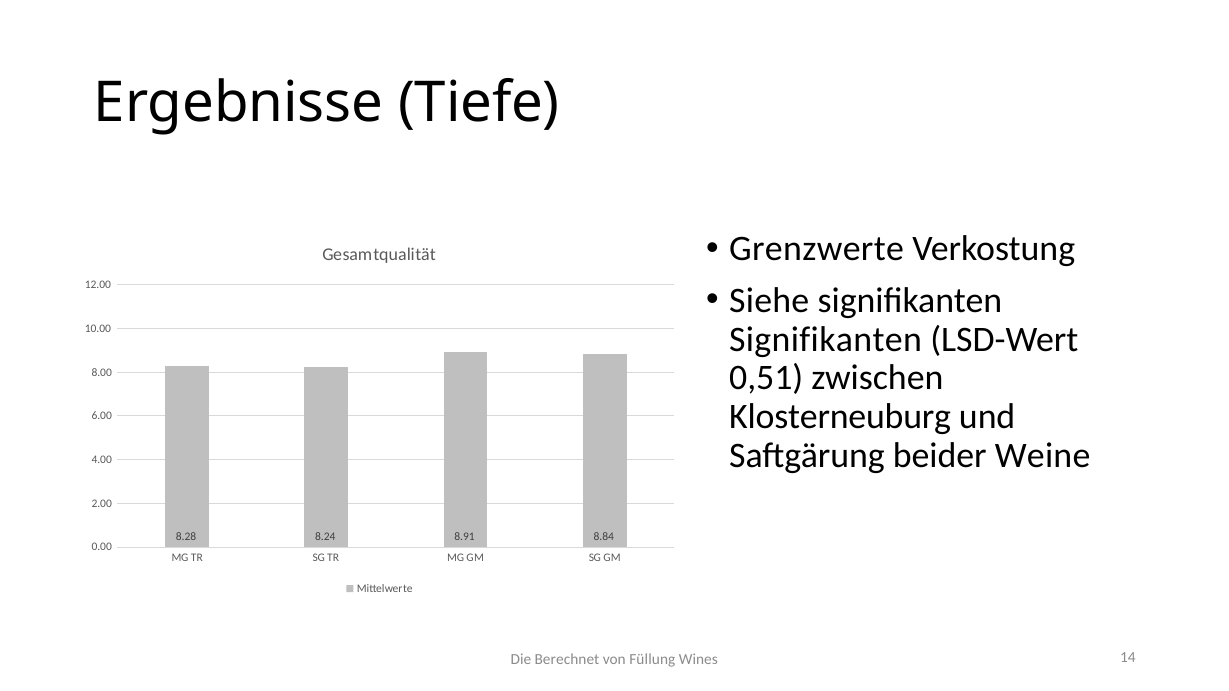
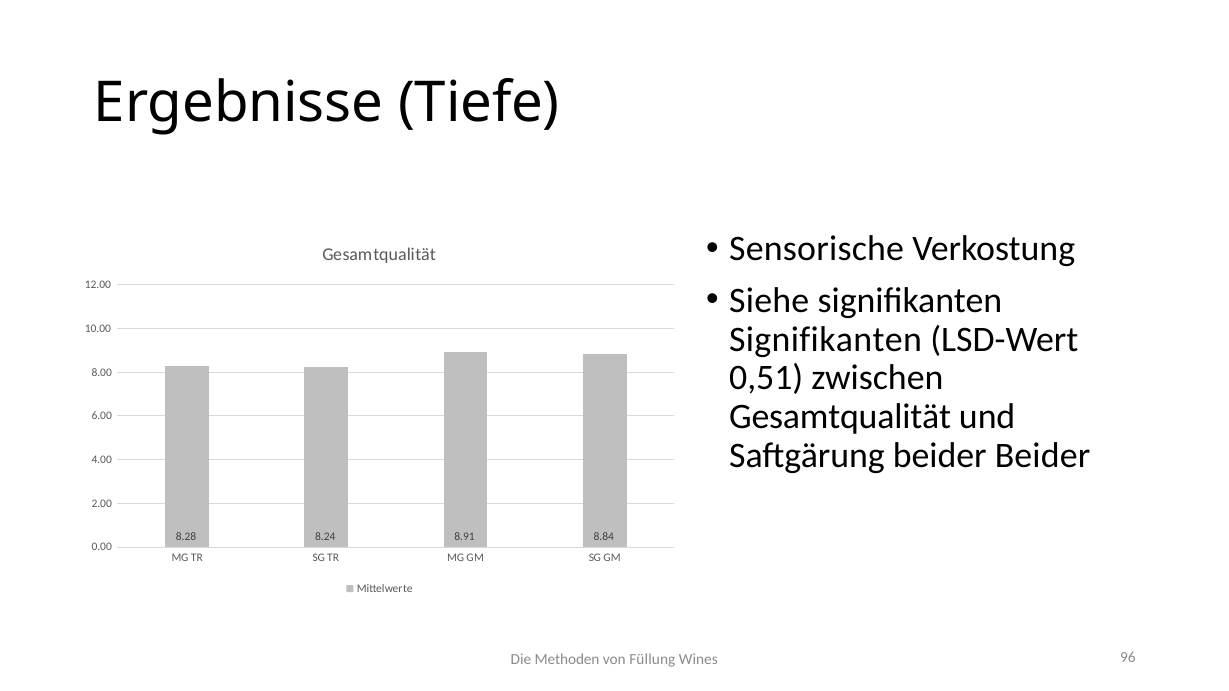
Grenzwerte: Grenzwerte -> Sensorische (817, 249)
Klosterneuburg: Klosterneuburg -> Gesamtqualität (840, 417)
beider Weine: Weine -> Beider (1043, 456)
Berechnet: Berechnet -> Methoden (567, 660)
14: 14 -> 96 (1128, 658)
